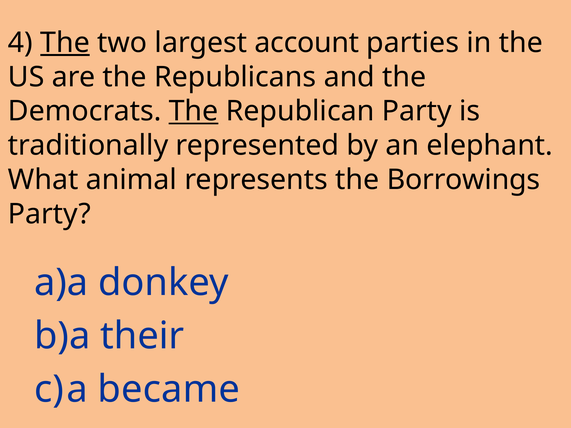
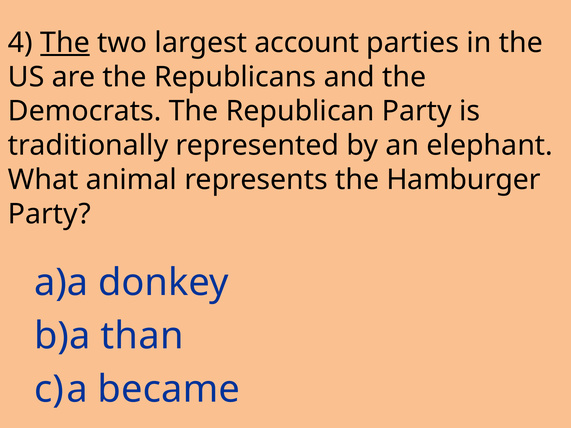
The underline: present -> none (194, 111)
Borrowings: Borrowings -> Hamburger (463, 180)
their: their -> than (142, 336)
